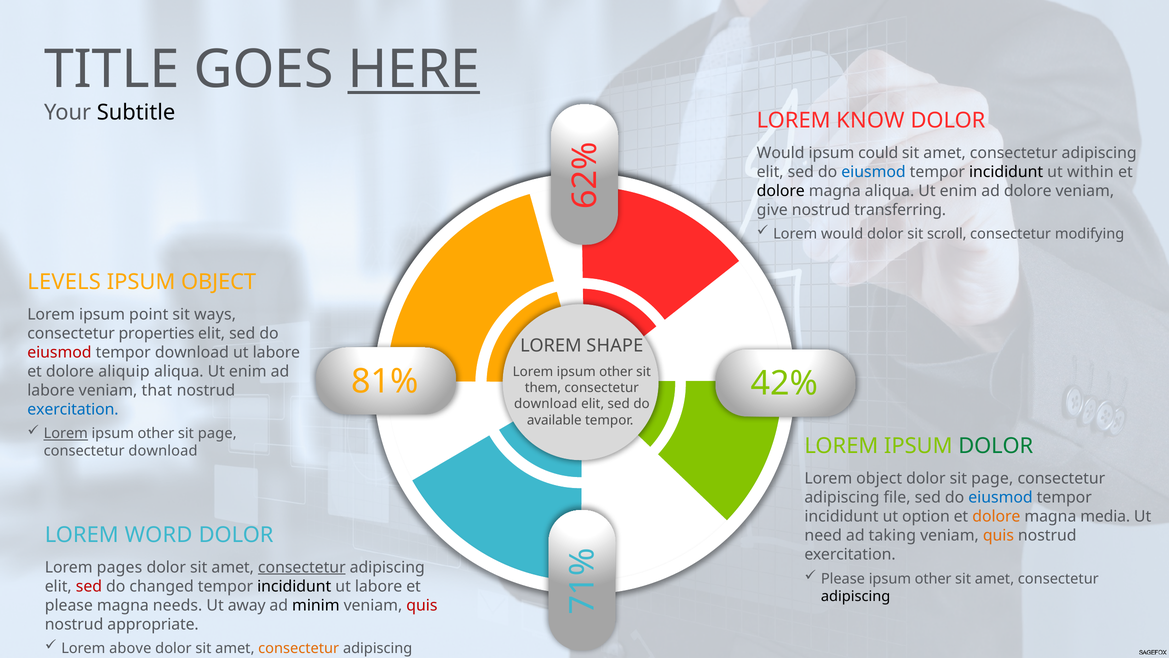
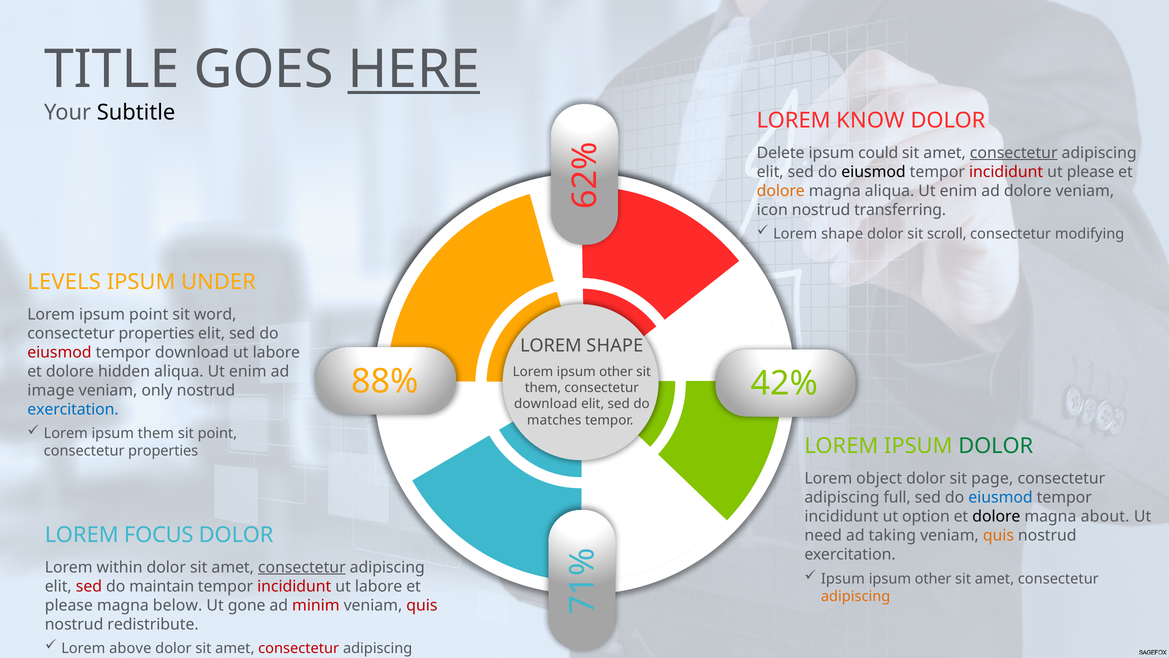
Would: Would -> Delete (781, 153)
consectetur underline: none -> present (1014, 153)
eiusmod colour: blue -> black (874, 172)
incididunt colour: black -> red (1006, 172)
ut within: within -> please (1091, 172)
dolore colour: black -> orange (781, 191)
give: give -> icon (772, 210)
would: would -> shape (842, 234)
IPSUM OBJECT: OBJECT -> UNDER (218, 282)
ways: ways -> word (215, 314)
aliquip: aliquip -> hidden (124, 371)
81%: 81% -> 88% (385, 381)
labore: labore -> image (51, 390)
that: that -> only (157, 390)
available: available -> matches (554, 420)
Lorem underline: present -> none (66, 433)
other: other -> them (156, 433)
page: page -> point (217, 433)
download: download -> properties (163, 451)
file: file -> full (897, 497)
dolore colour: orange -> black (996, 516)
media: media -> about (1105, 516)
WORD: WORD -> FOCUS (159, 534)
pages: pages -> within (120, 567)
Please: Please -> Ipsum (843, 578)
changed: changed -> maintain (162, 586)
incididunt colour: black -> red (294, 586)
adipiscing colour: black -> orange (856, 596)
needs: needs -> below (178, 605)
away: away -> gone (247, 605)
minim colour: black -> red (316, 605)
appropriate: appropriate -> redistribute (153, 624)
consectetur colour: orange -> red (299, 648)
